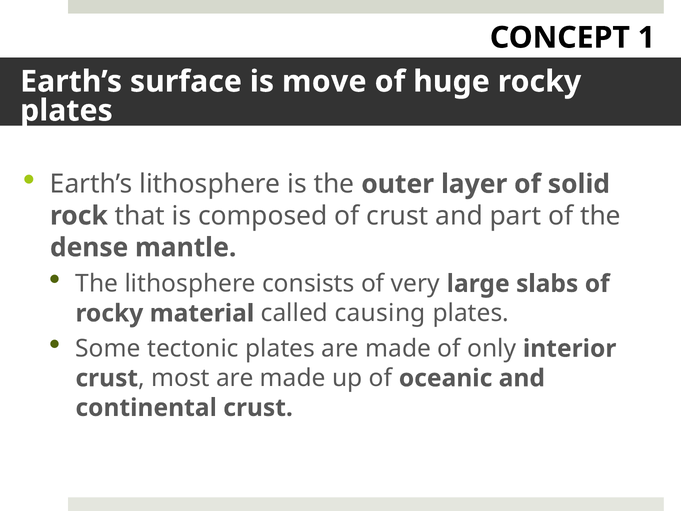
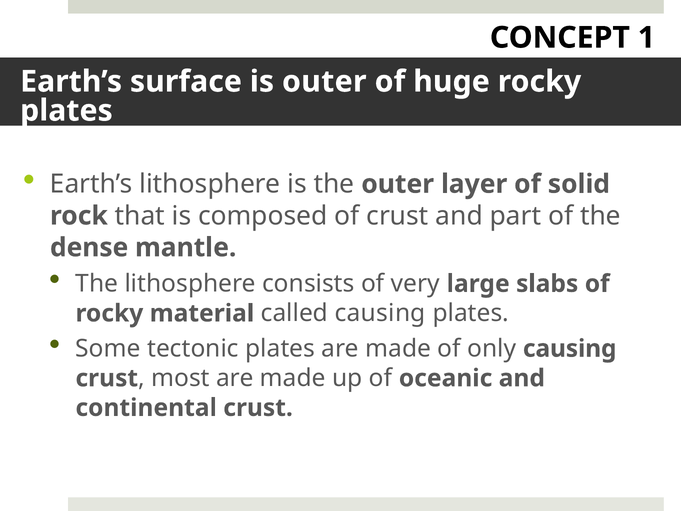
is move: move -> outer (324, 82)
only interior: interior -> causing (570, 348)
